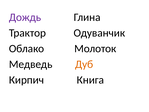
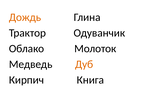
Дождь colour: purple -> orange (25, 17)
